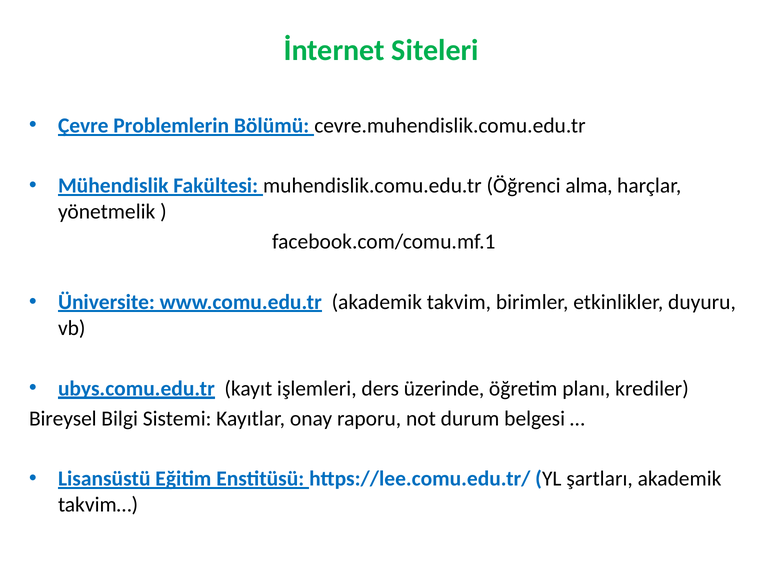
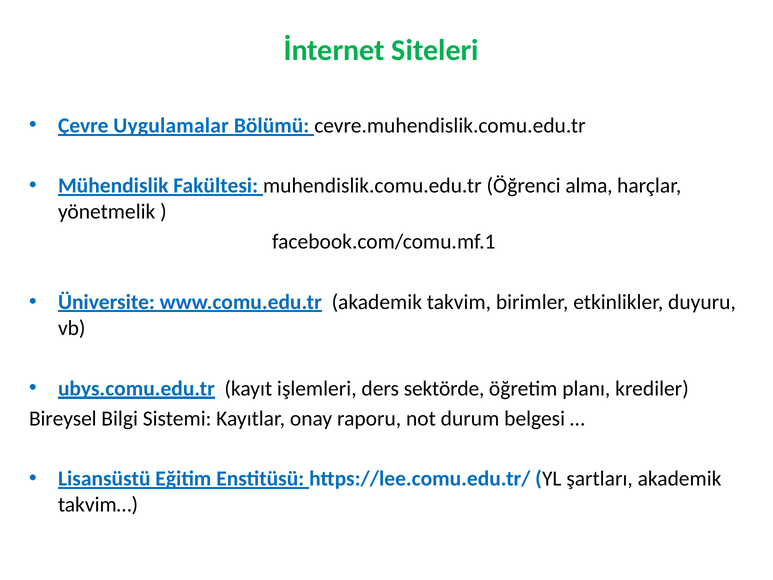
Problemlerin: Problemlerin -> Uygulamalar (171, 126)
üzerinde: üzerinde -> sektörde (444, 388)
